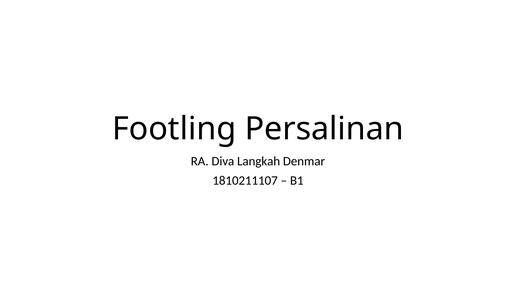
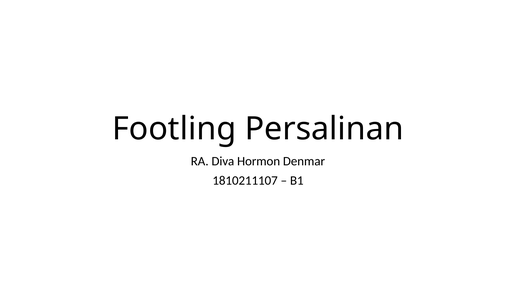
Langkah: Langkah -> Hormon (259, 161)
